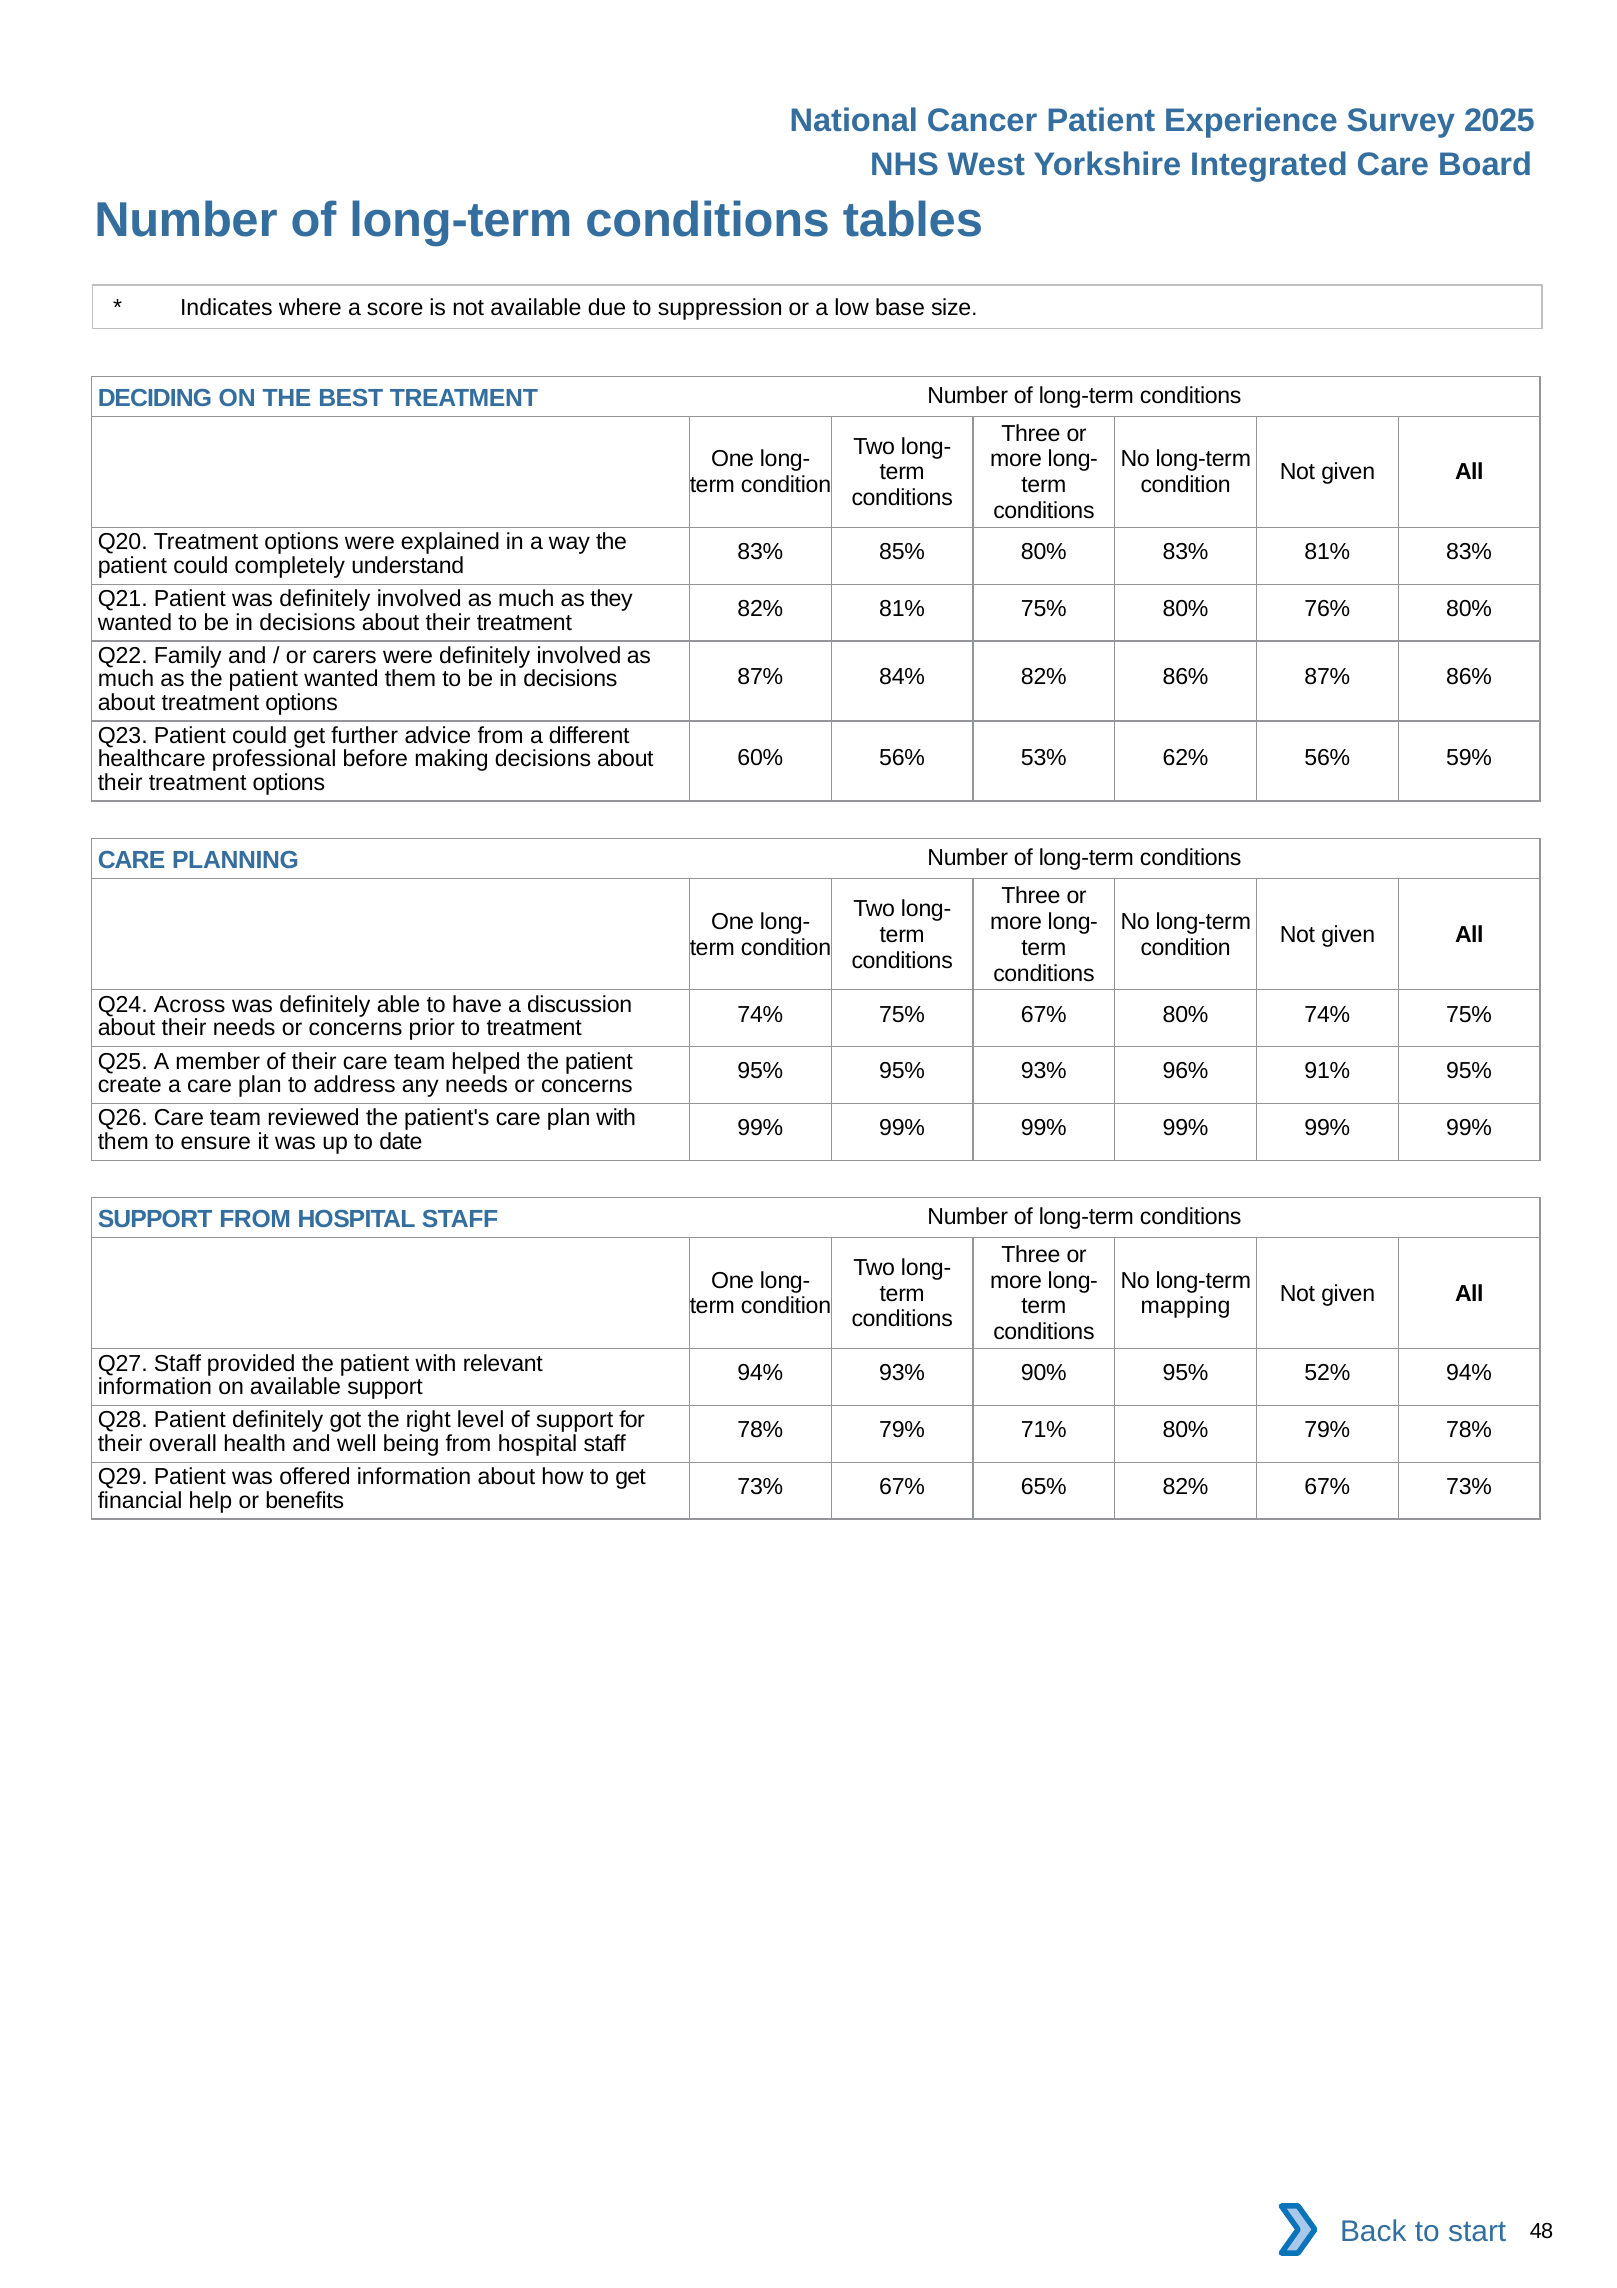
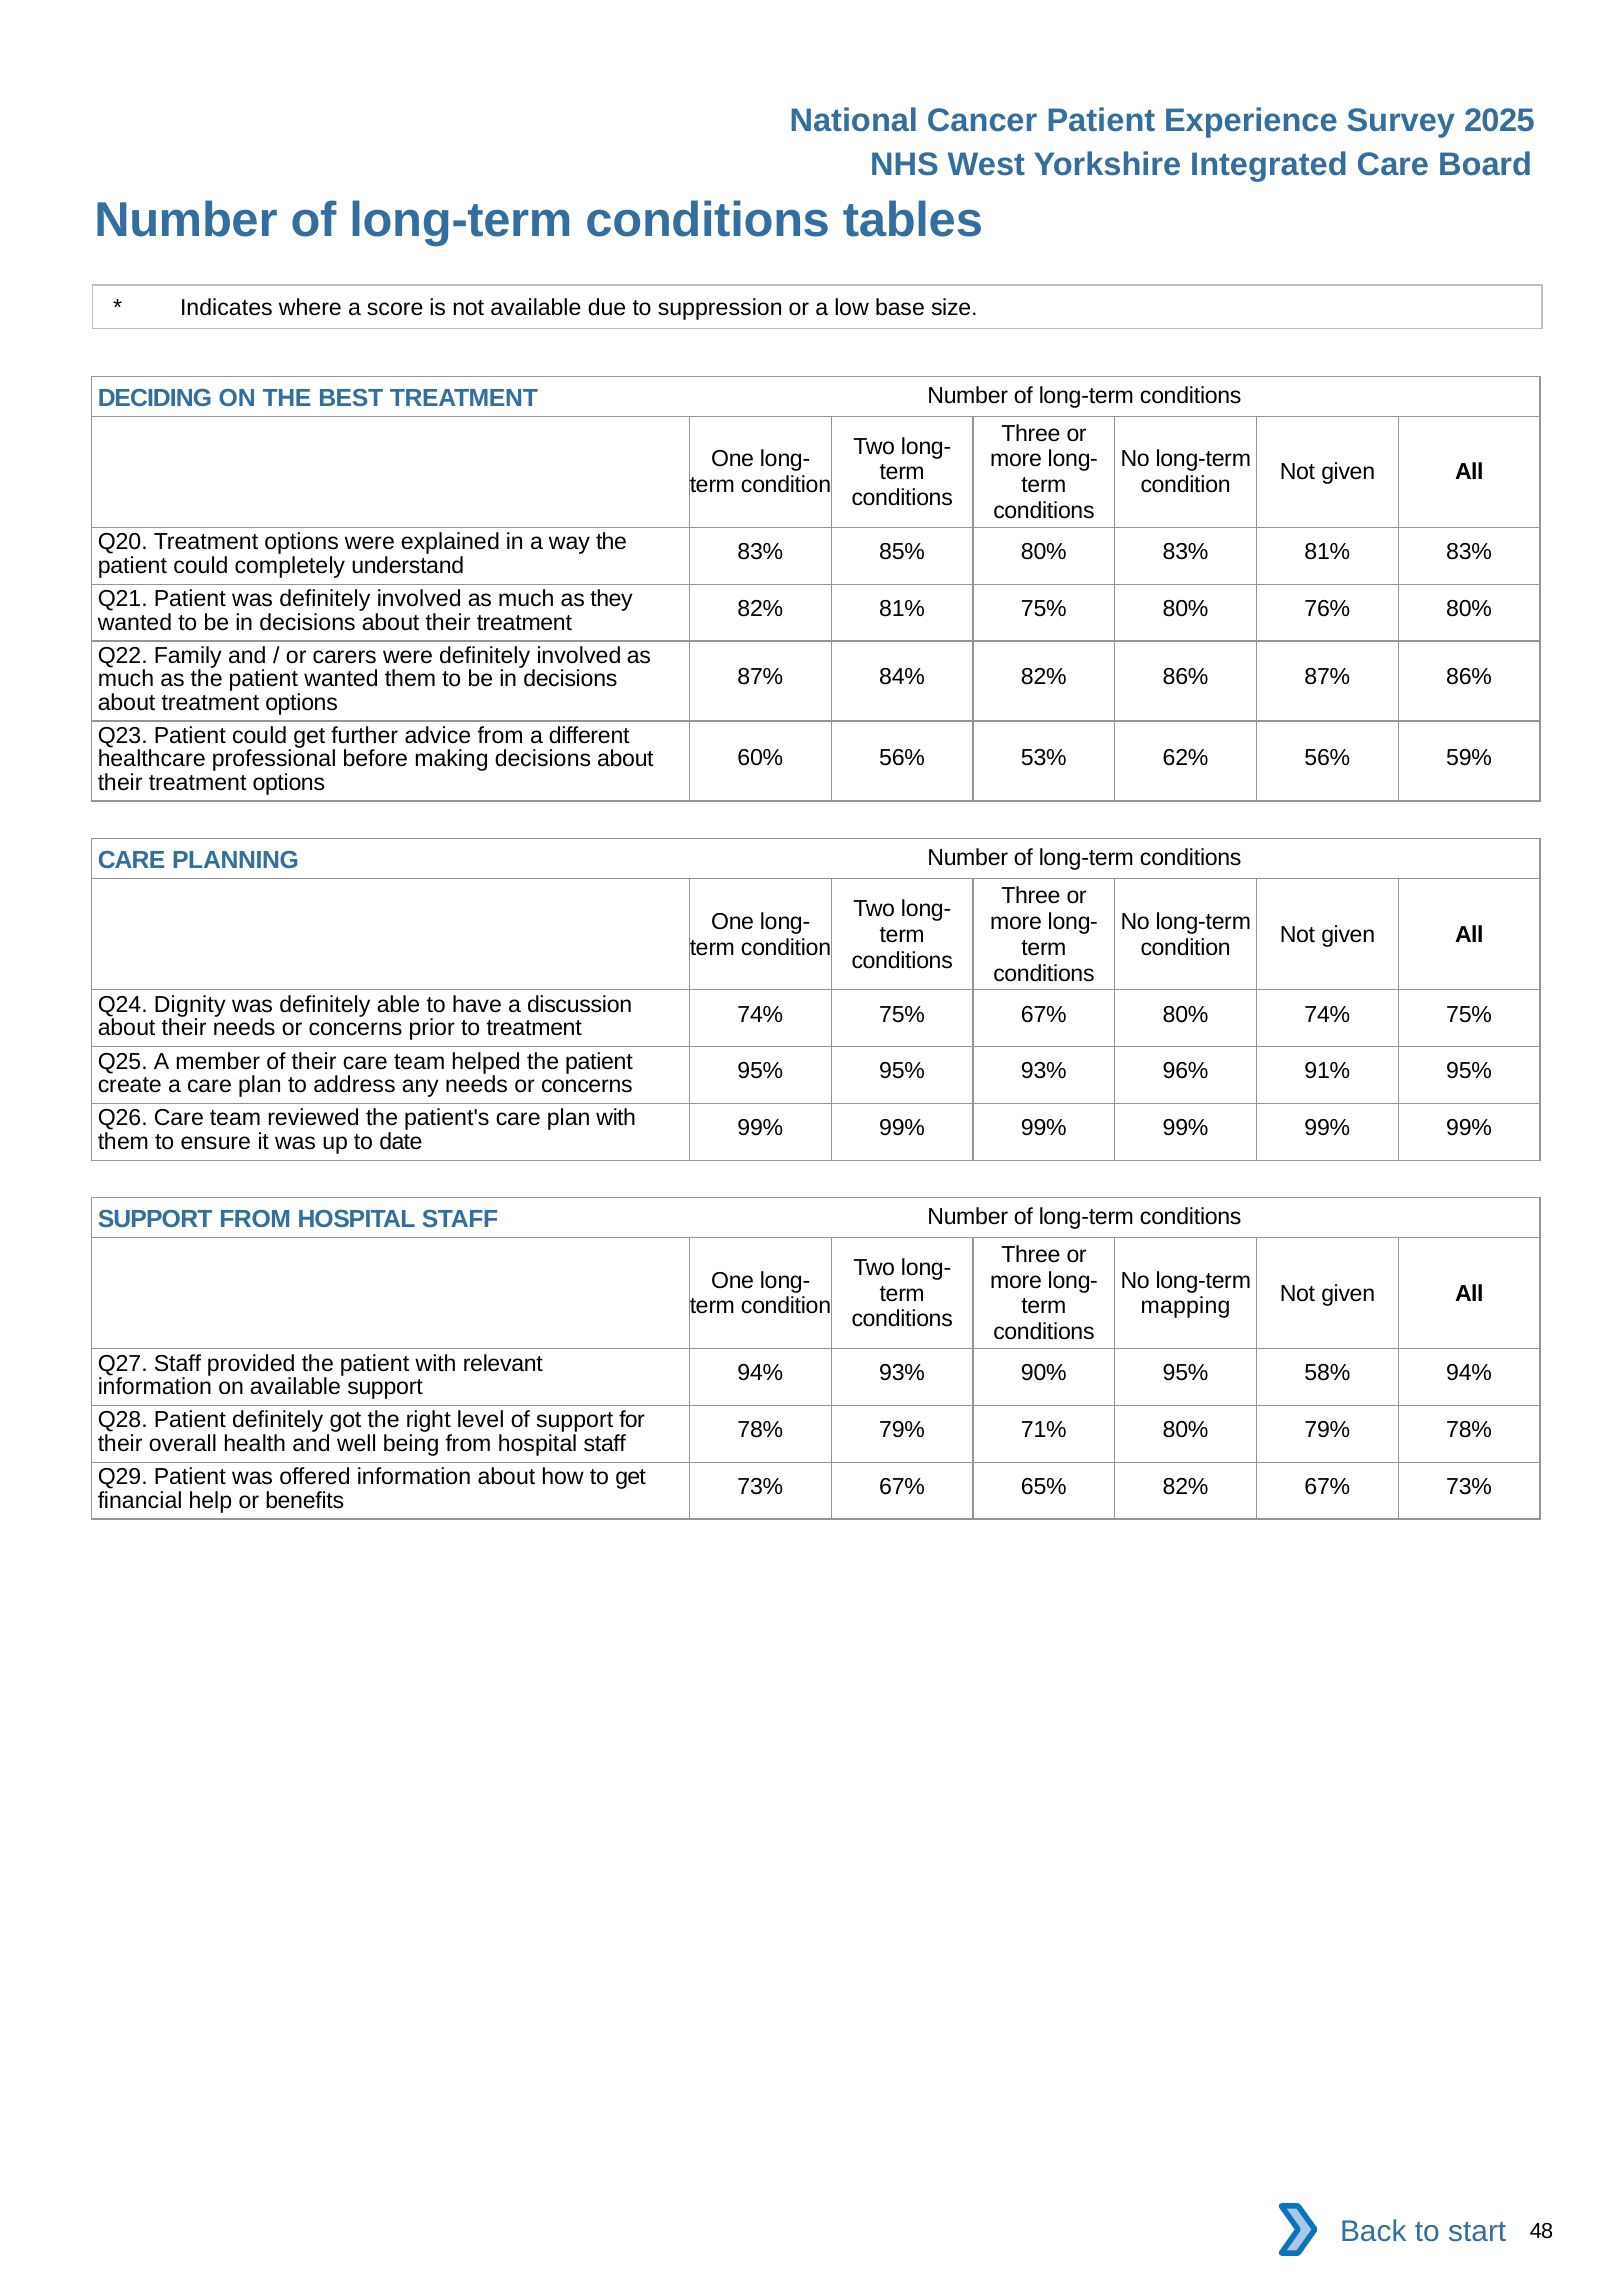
Across: Across -> Dignity (190, 1005)
52%: 52% -> 58% (1327, 1373)
